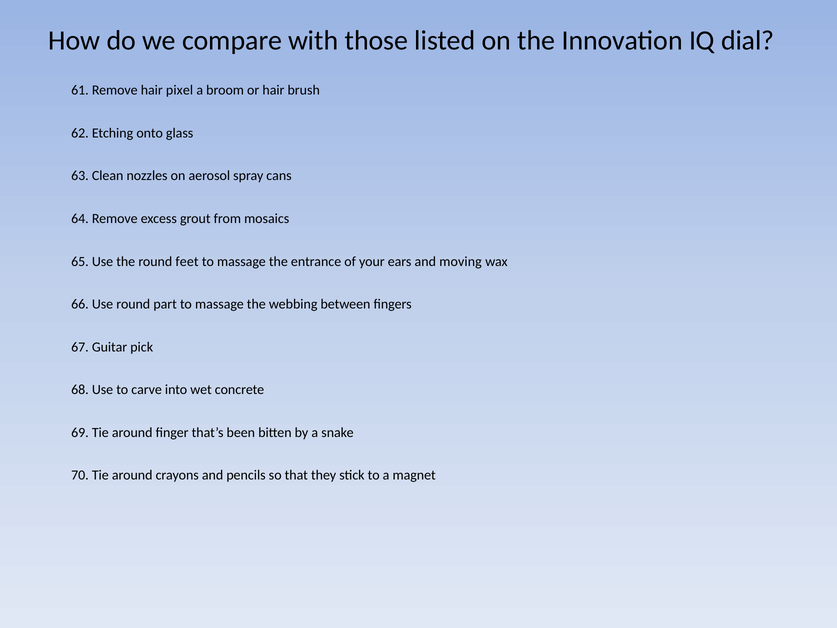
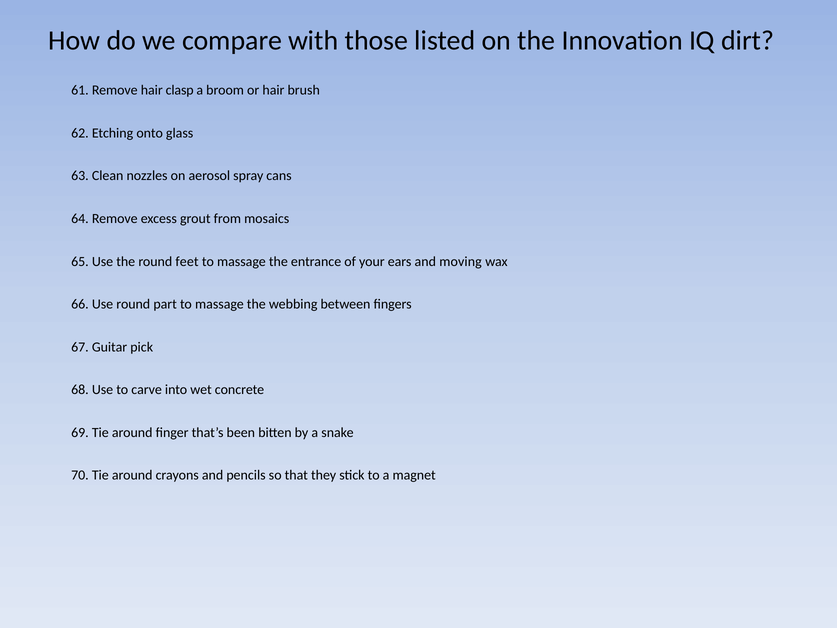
dial: dial -> dirt (748, 41)
pixel: pixel -> clasp (180, 90)
